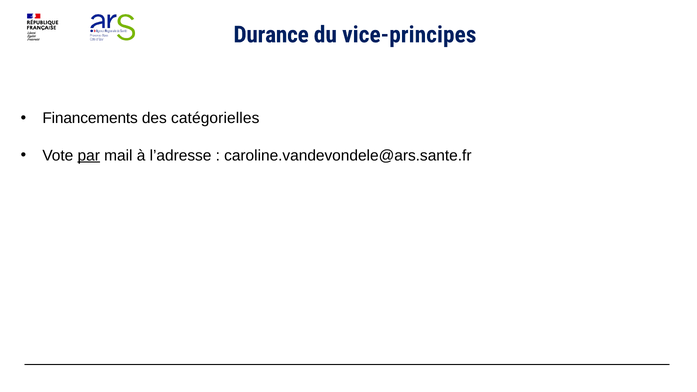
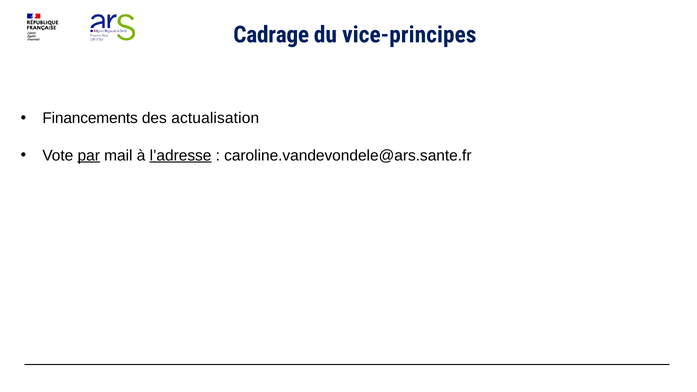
Durance: Durance -> Cadrage (271, 35)
catégorielles: catégorielles -> actualisation (215, 118)
l’adresse underline: none -> present (181, 156)
